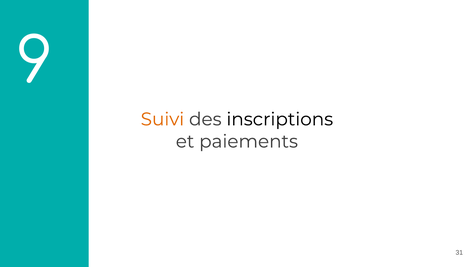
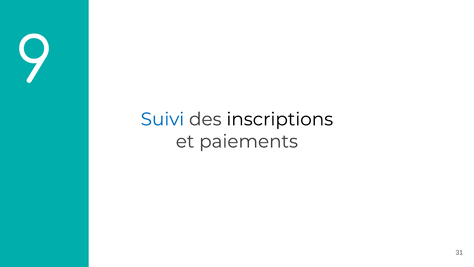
Suivi colour: orange -> blue (162, 119)
